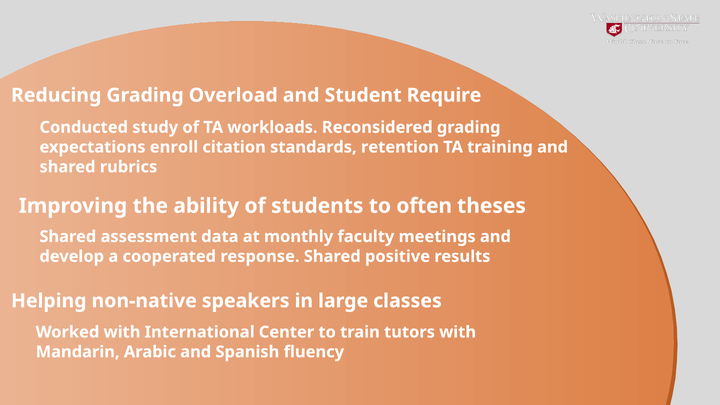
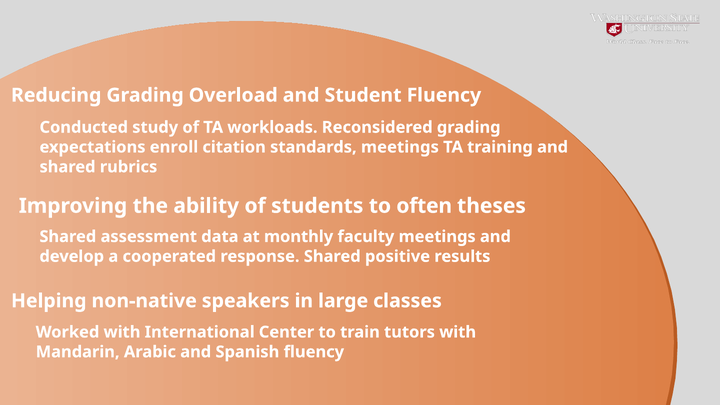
Student Require: Require -> Fluency (444, 95)
standards retention: retention -> meetings (400, 147)
